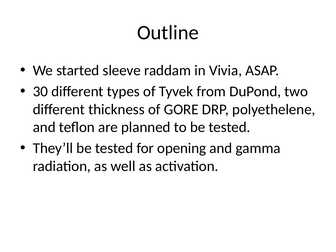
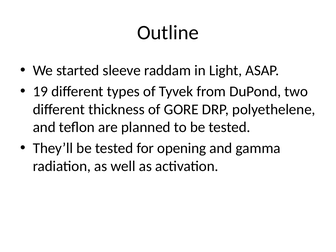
Vivia: Vivia -> Light (226, 70)
30: 30 -> 19 (40, 91)
